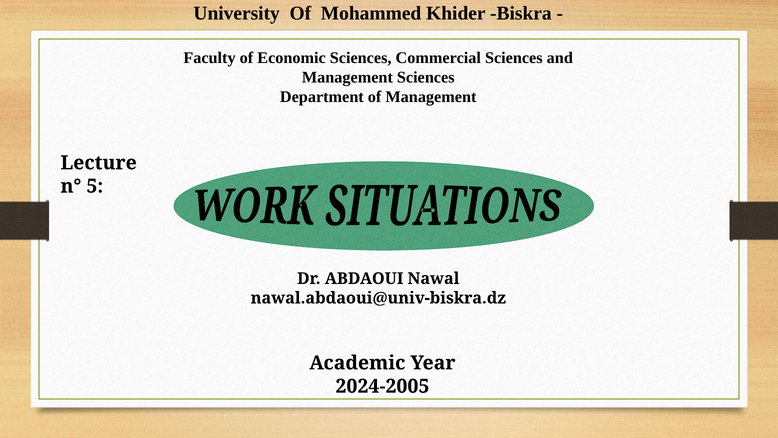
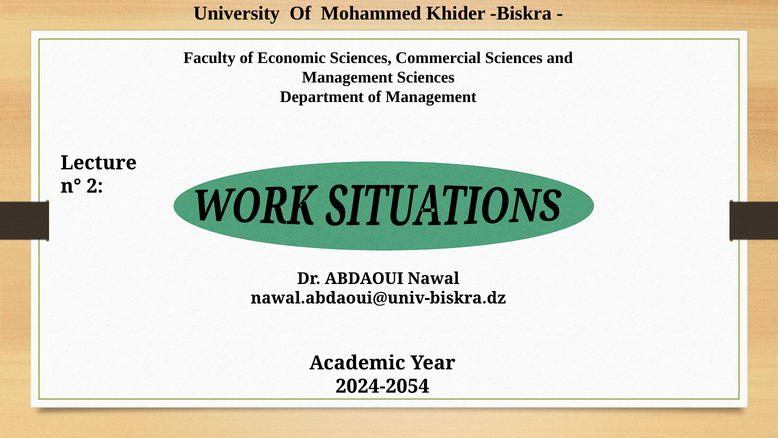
5: 5 -> 2 (95, 186)
2024-2005: 2024-2005 -> 2024-2054 (382, 386)
